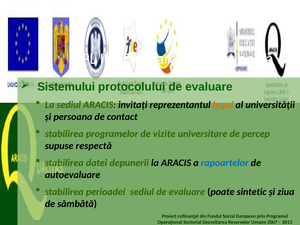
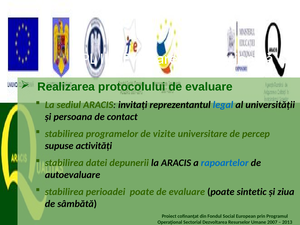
Sistemului: Sistemului -> Realizarea (66, 87)
legal colour: orange -> blue (223, 105)
respectă: respectă -> activități (94, 146)
perioadei sediul: sediul -> poate (142, 192)
